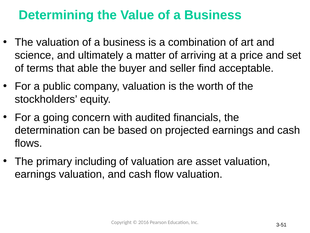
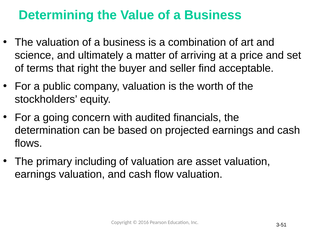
able: able -> right (88, 68)
